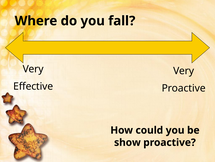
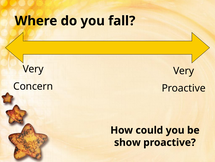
Effective: Effective -> Concern (33, 86)
